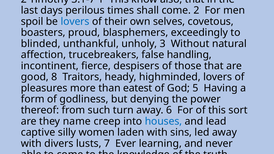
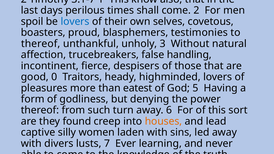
exceedingly: exceedingly -> testimonies (199, 33)
blinded: blinded -> thereof (41, 44)
8: 8 -> 0 (54, 77)
name: name -> found (77, 121)
houses colour: blue -> orange (163, 121)
